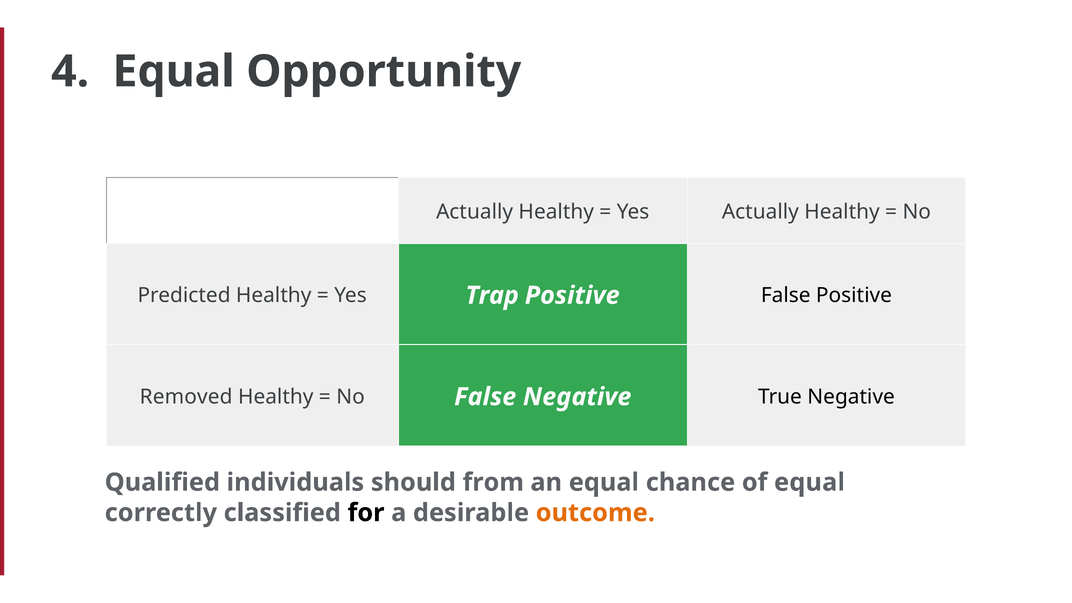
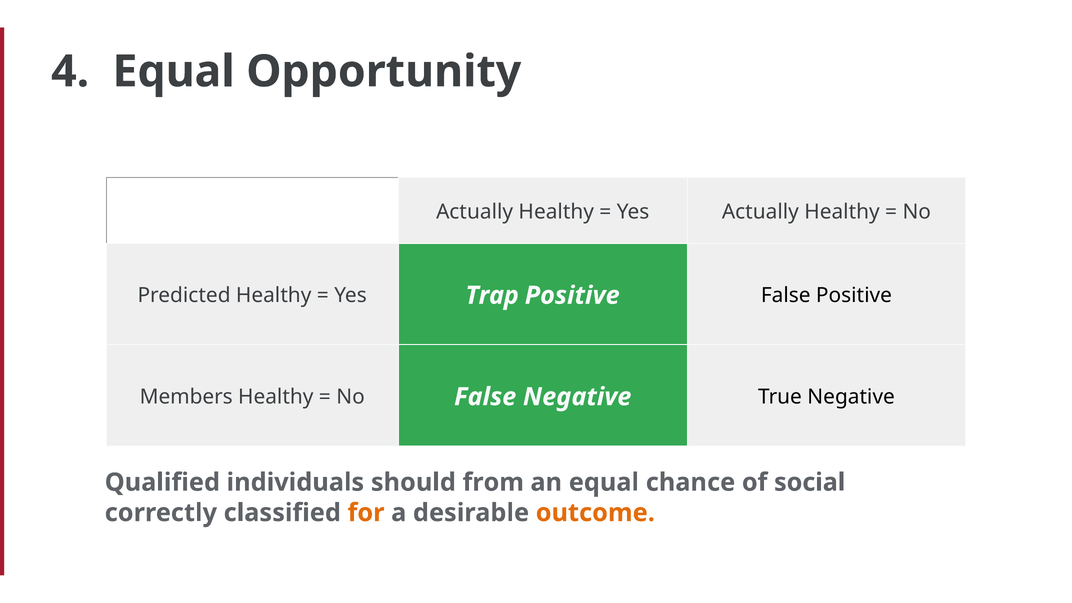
Removed: Removed -> Members (186, 397)
of equal: equal -> social (810, 482)
for colour: black -> orange (366, 513)
